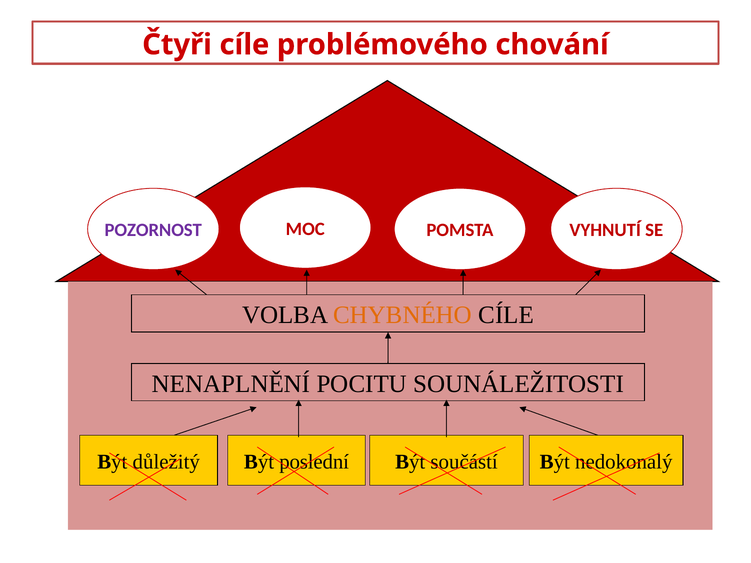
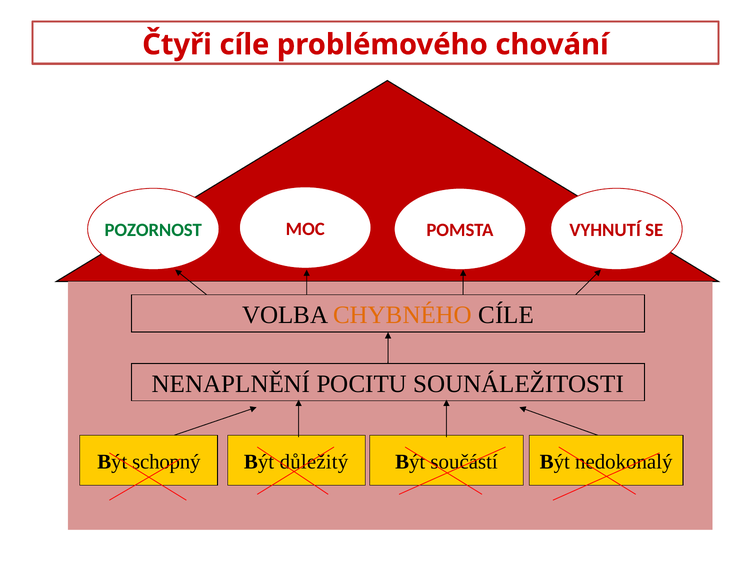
POZORNOST colour: purple -> green (153, 230)
důležitý: důležitý -> schopný (166, 462)
poslední: poslední -> důležitý (314, 462)
